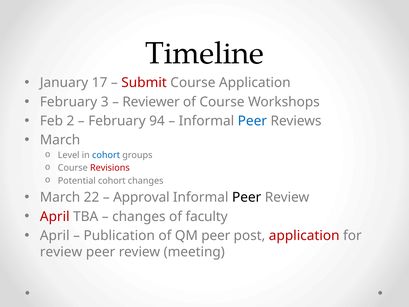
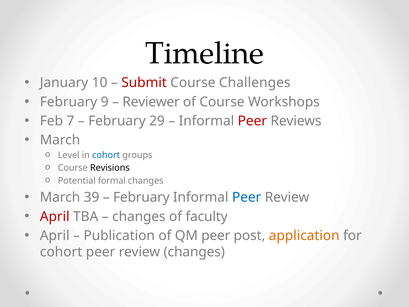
17: 17 -> 10 (100, 83)
Course Application: Application -> Challenges (255, 83)
3: 3 -> 9 (105, 102)
2: 2 -> 7 (70, 121)
94: 94 -> 29 (157, 121)
Peer colour: blue -> red (252, 121)
Revisions colour: red -> black (110, 168)
Potential cohort: cohort -> formal (112, 181)
22: 22 -> 39 (92, 197)
Approval: Approval -> February (141, 197)
Peer colour: black -> blue (247, 197)
application colour: red -> orange (304, 235)
review: review -> cohort (61, 252)
review meeting: meeting -> changes (194, 252)
